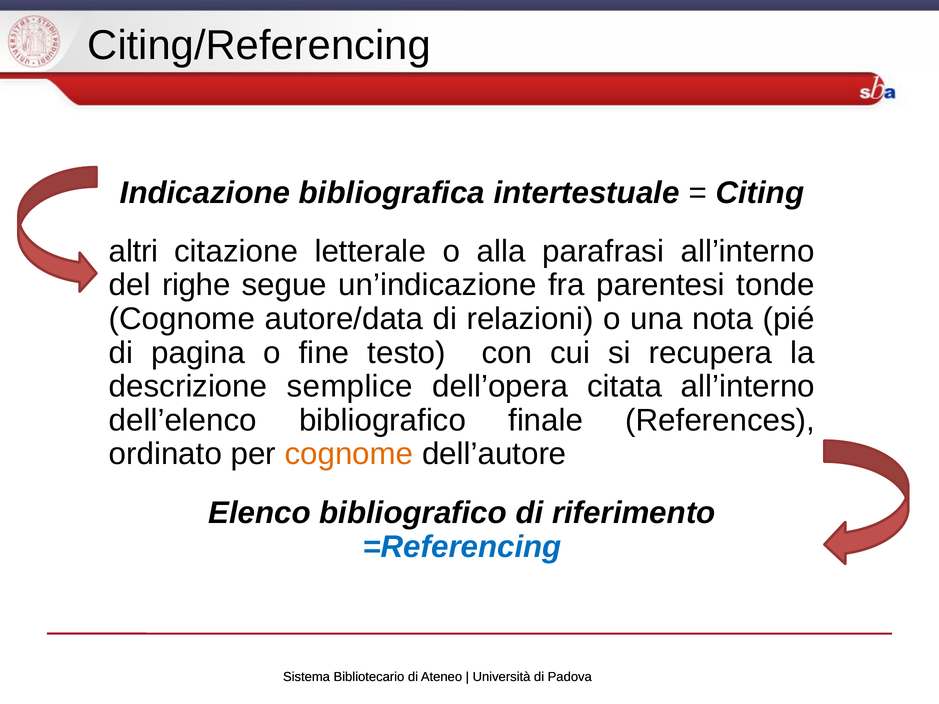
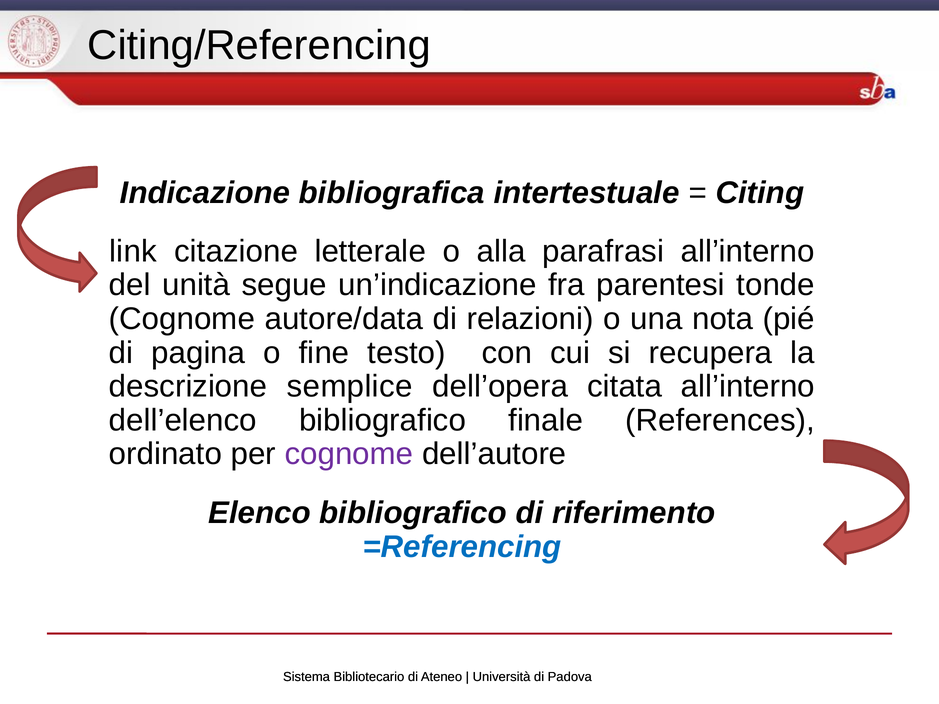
altri: altri -> link (133, 251)
righe: righe -> unità (196, 285)
cognome colour: orange -> purple (349, 454)
